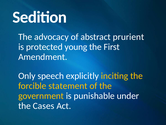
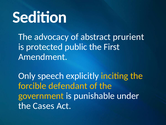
young: young -> public (76, 47)
statement: statement -> defendant (68, 85)
